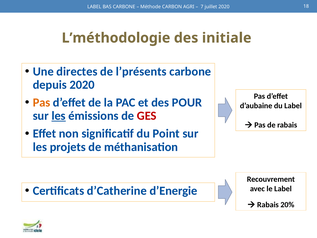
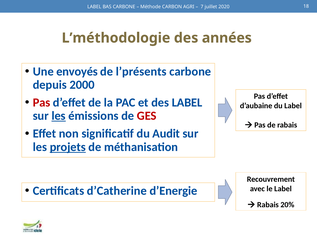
initiale: initiale -> années (227, 38)
directes: directes -> envoyés (77, 71)
depuis 2020: 2020 -> 2000 (82, 85)
Pas colour: orange -> red (42, 102)
des POUR: POUR -> LABEL (187, 102)
Point: Point -> Audit (166, 134)
projets underline: none -> present (68, 147)
